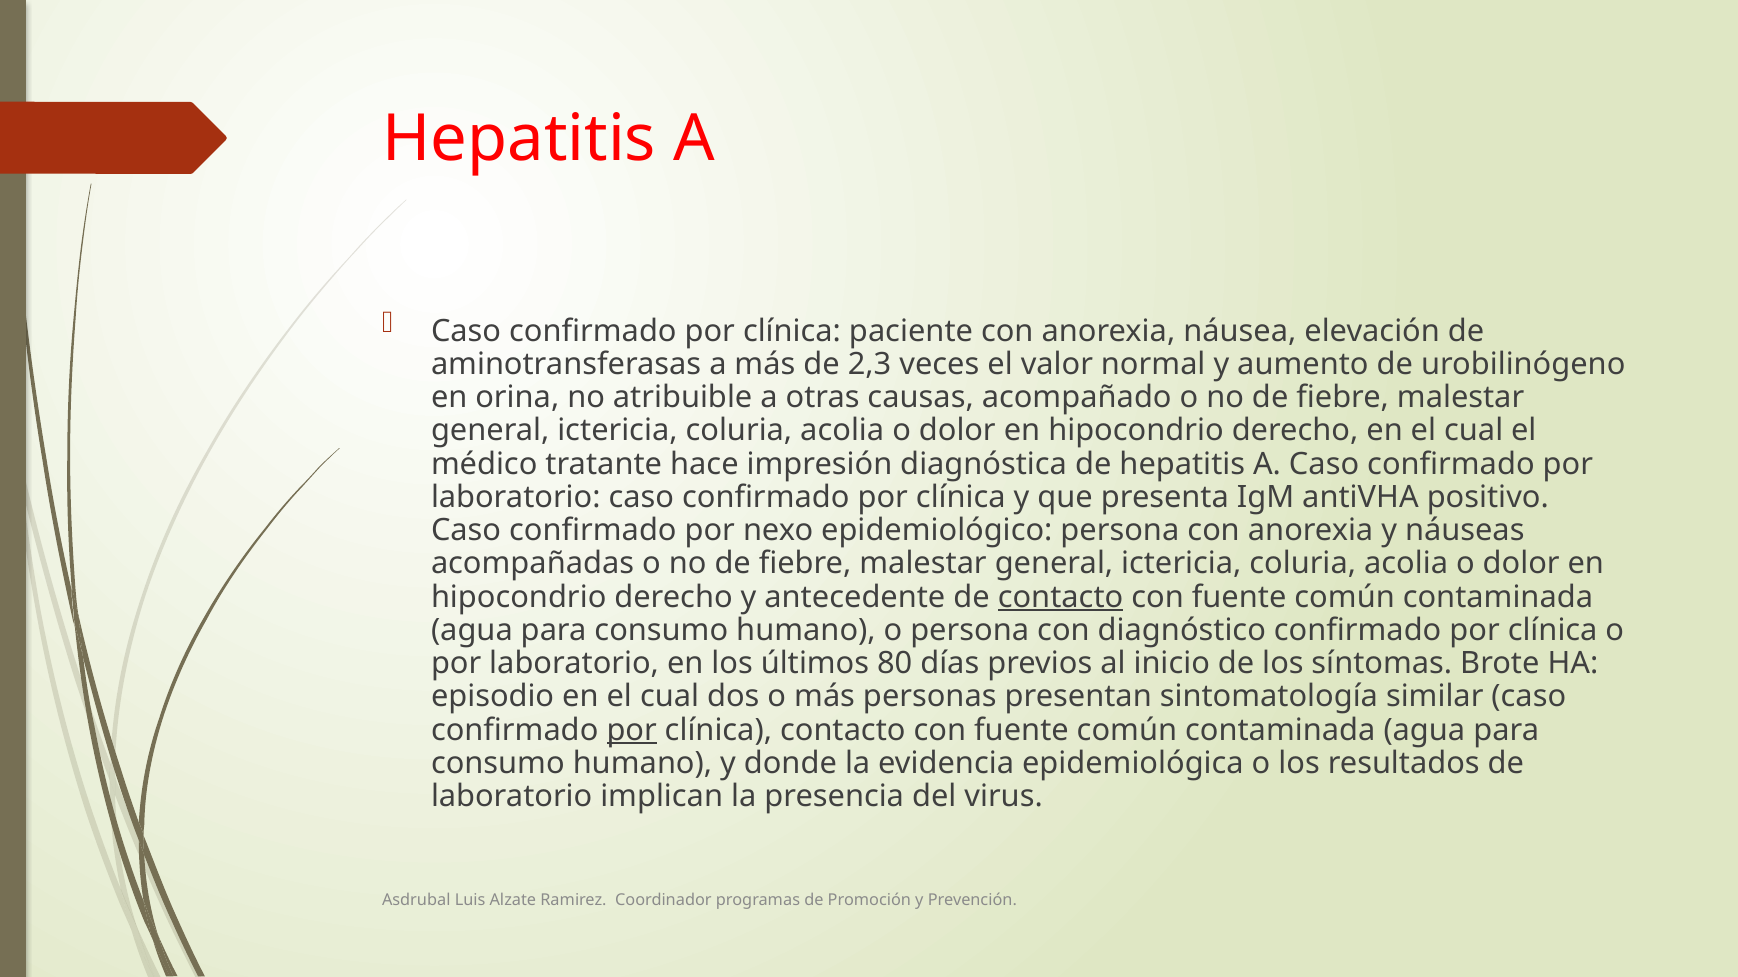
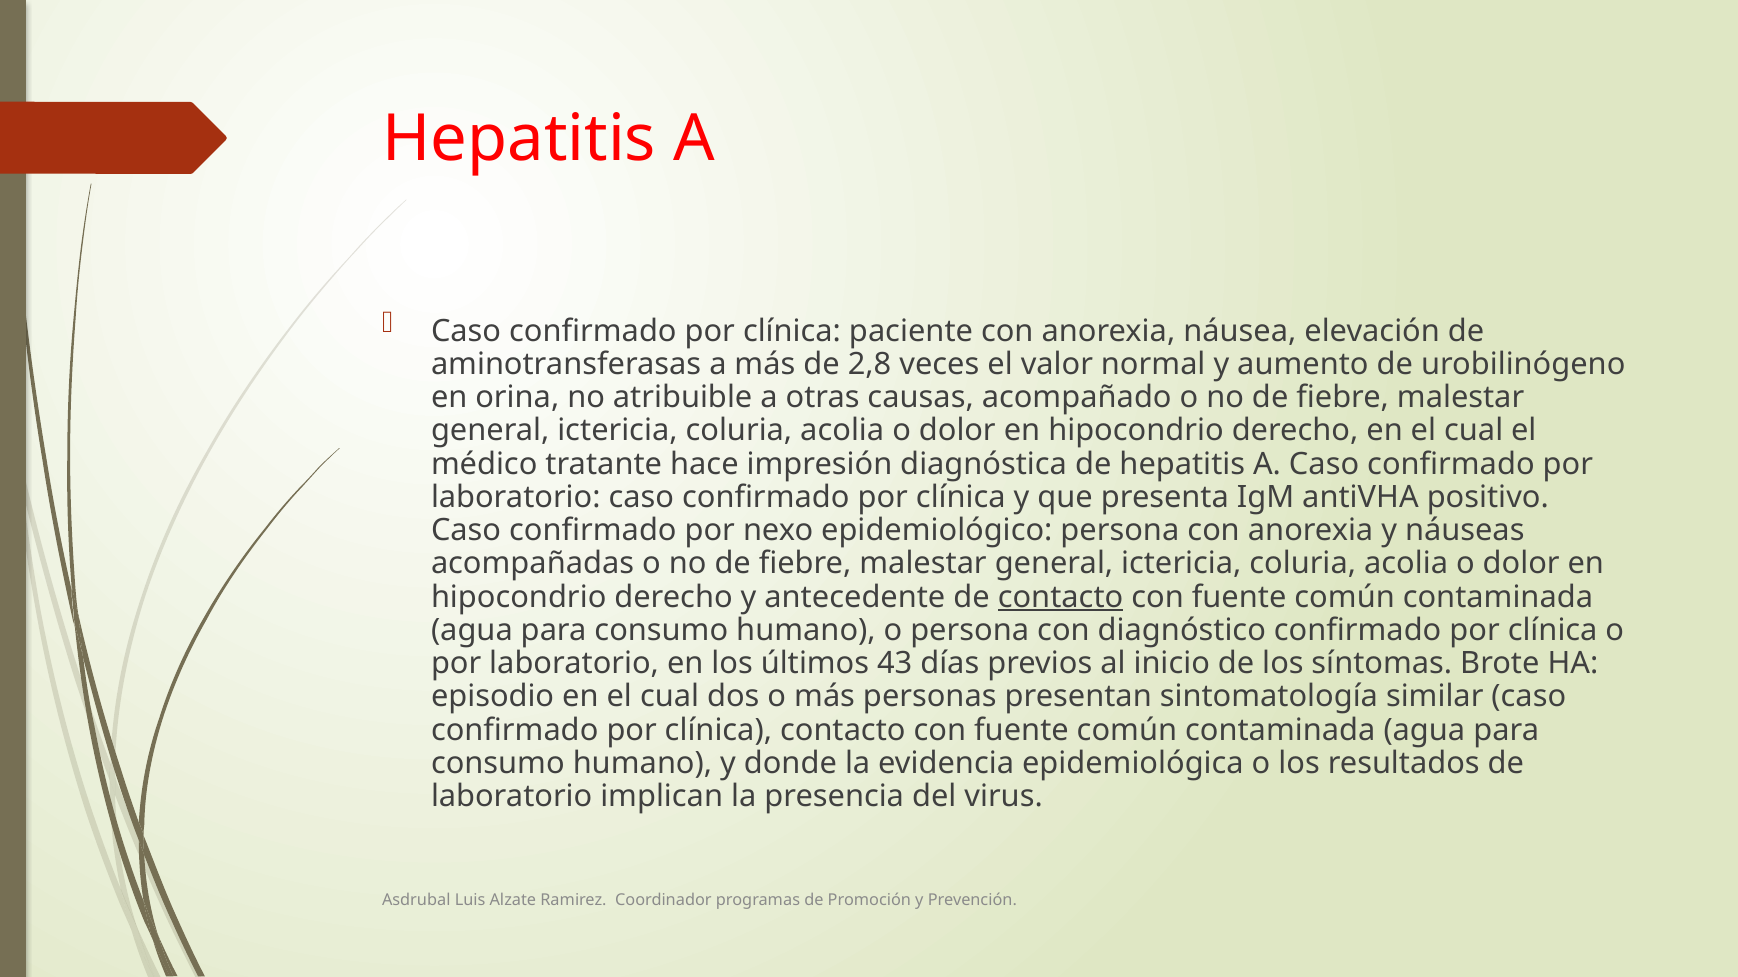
2,3: 2,3 -> 2,8 (870, 365)
80: 80 -> 43 (895, 664)
por underline: present -> none (632, 730)
